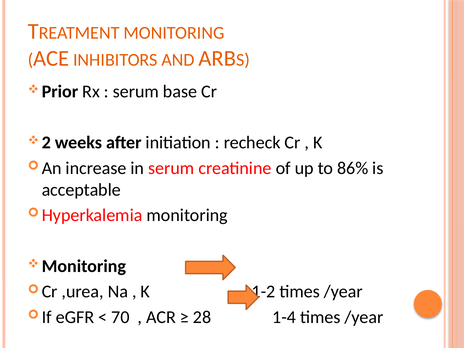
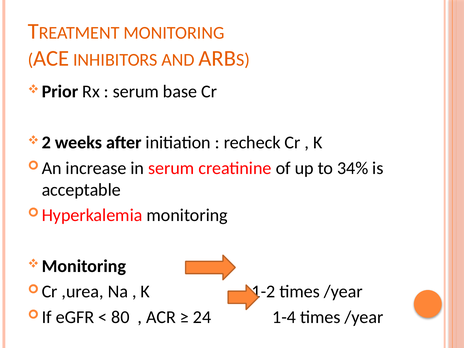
86%: 86% -> 34% (353, 168)
70: 70 -> 80 (120, 317)
28: 28 -> 24 (202, 317)
